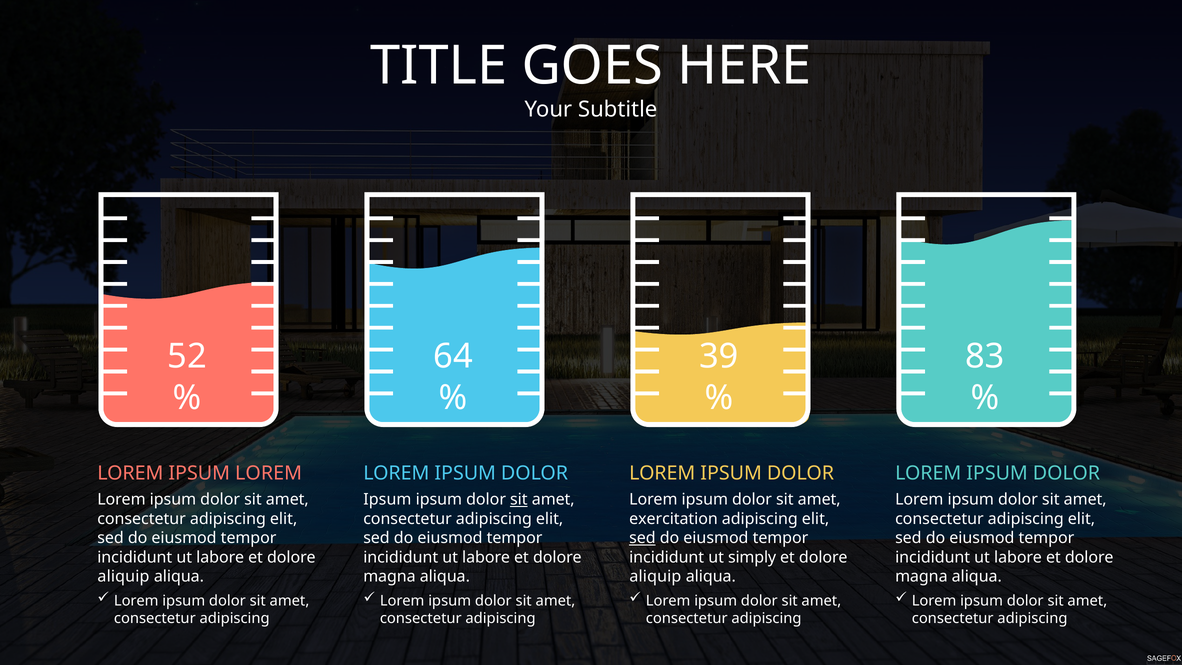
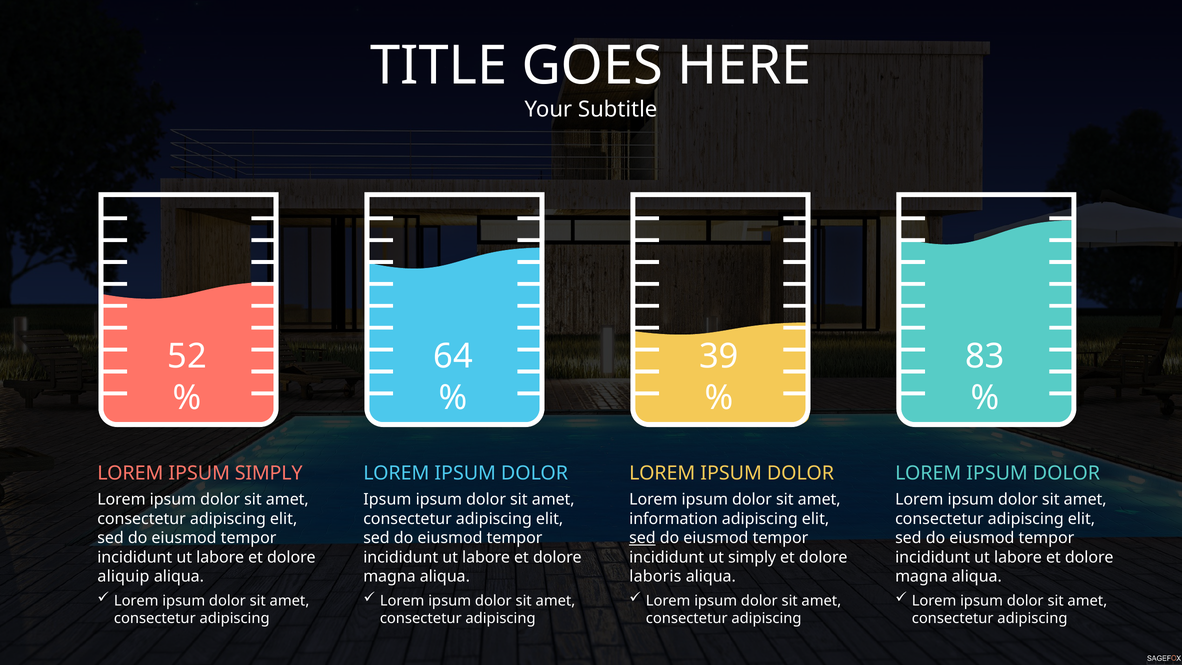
IPSUM LOREM: LOREM -> SIMPLY (269, 473)
sit underline: present -> none (519, 499)
exercitation: exercitation -> information (674, 519)
aliquip: aliquip -> laboris (655, 576)
